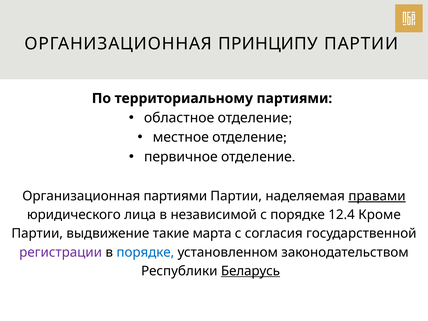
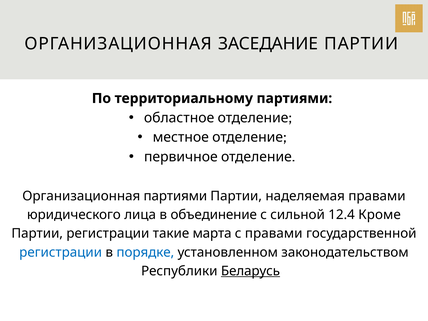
ПРИНЦИПУ: ПРИНЦИПУ -> ЗАСЕДАНИЕ (268, 44)
правами underline: present -> none (377, 196)
независимой: независимой -> объединение (214, 215)
с порядке: порядке -> сильной (298, 215)
Партии выдвижение: выдвижение -> регистрации (108, 234)
с согласия: согласия -> правами (274, 234)
регистрации colour: purple -> blue (61, 252)
